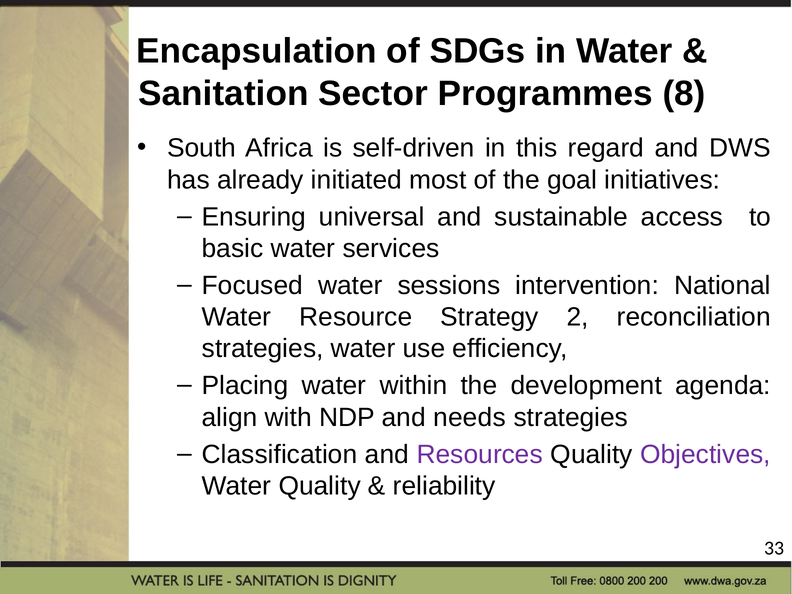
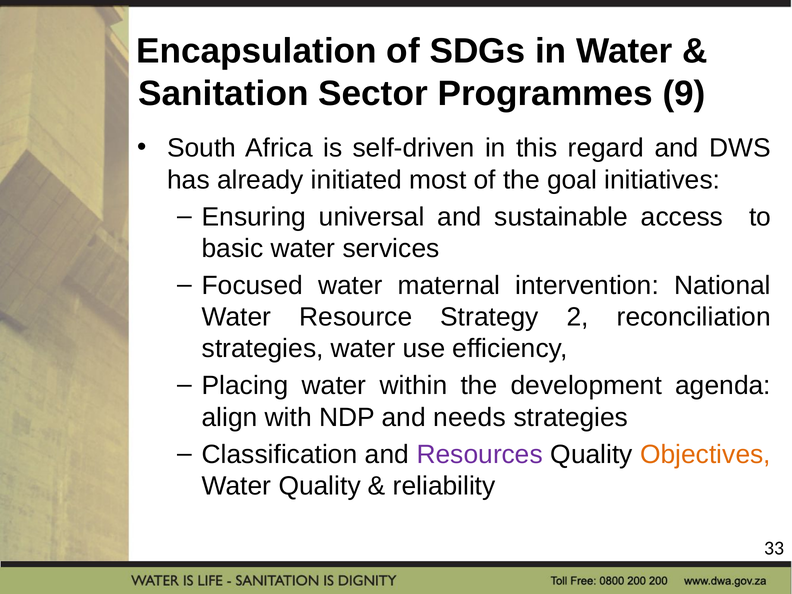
8: 8 -> 9 (684, 94)
sessions: sessions -> maternal (449, 285)
Objectives colour: purple -> orange (705, 454)
